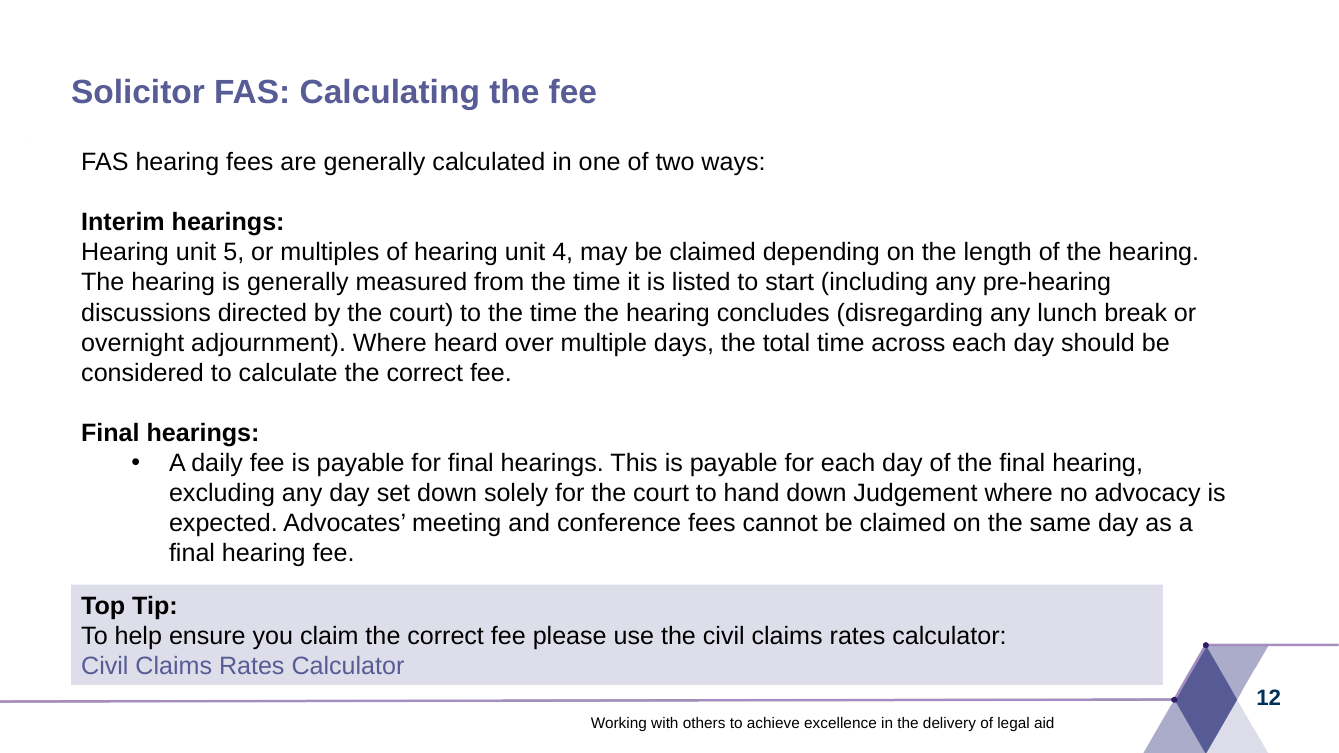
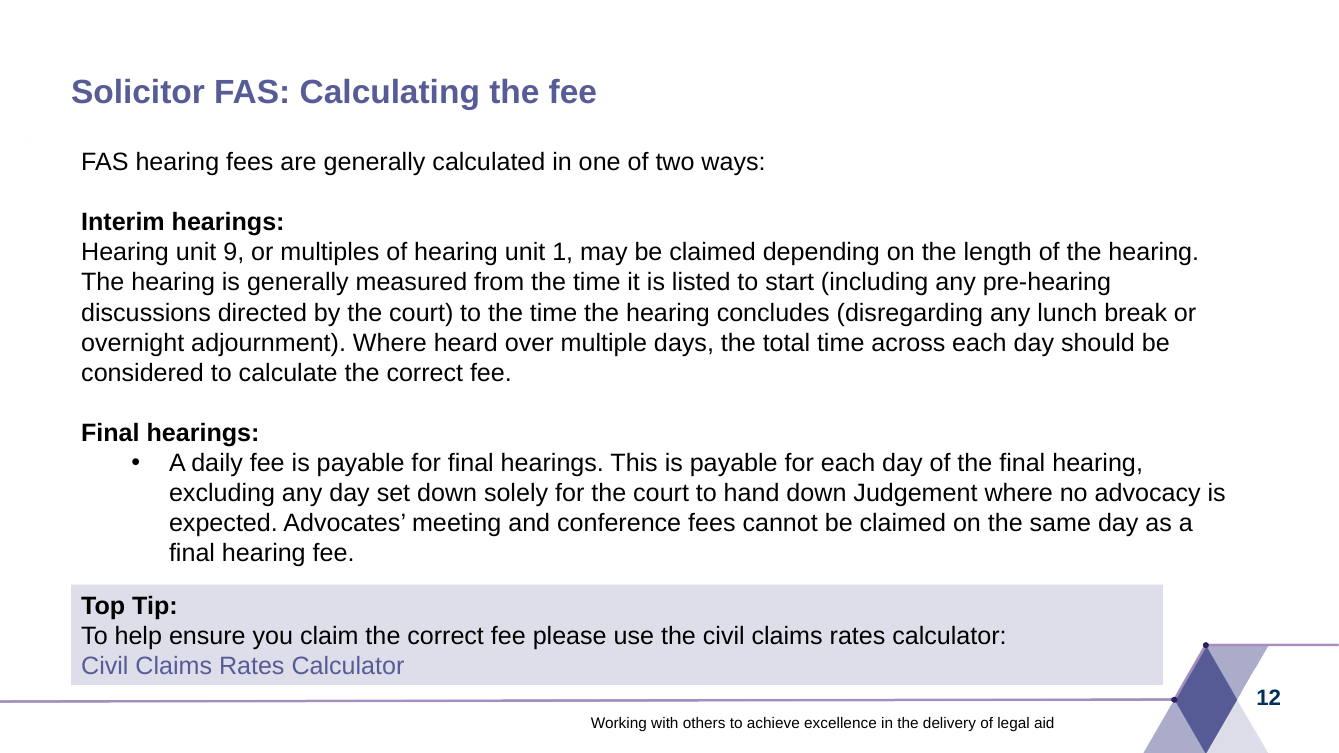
5: 5 -> 9 (234, 253)
4: 4 -> 1 (563, 253)
